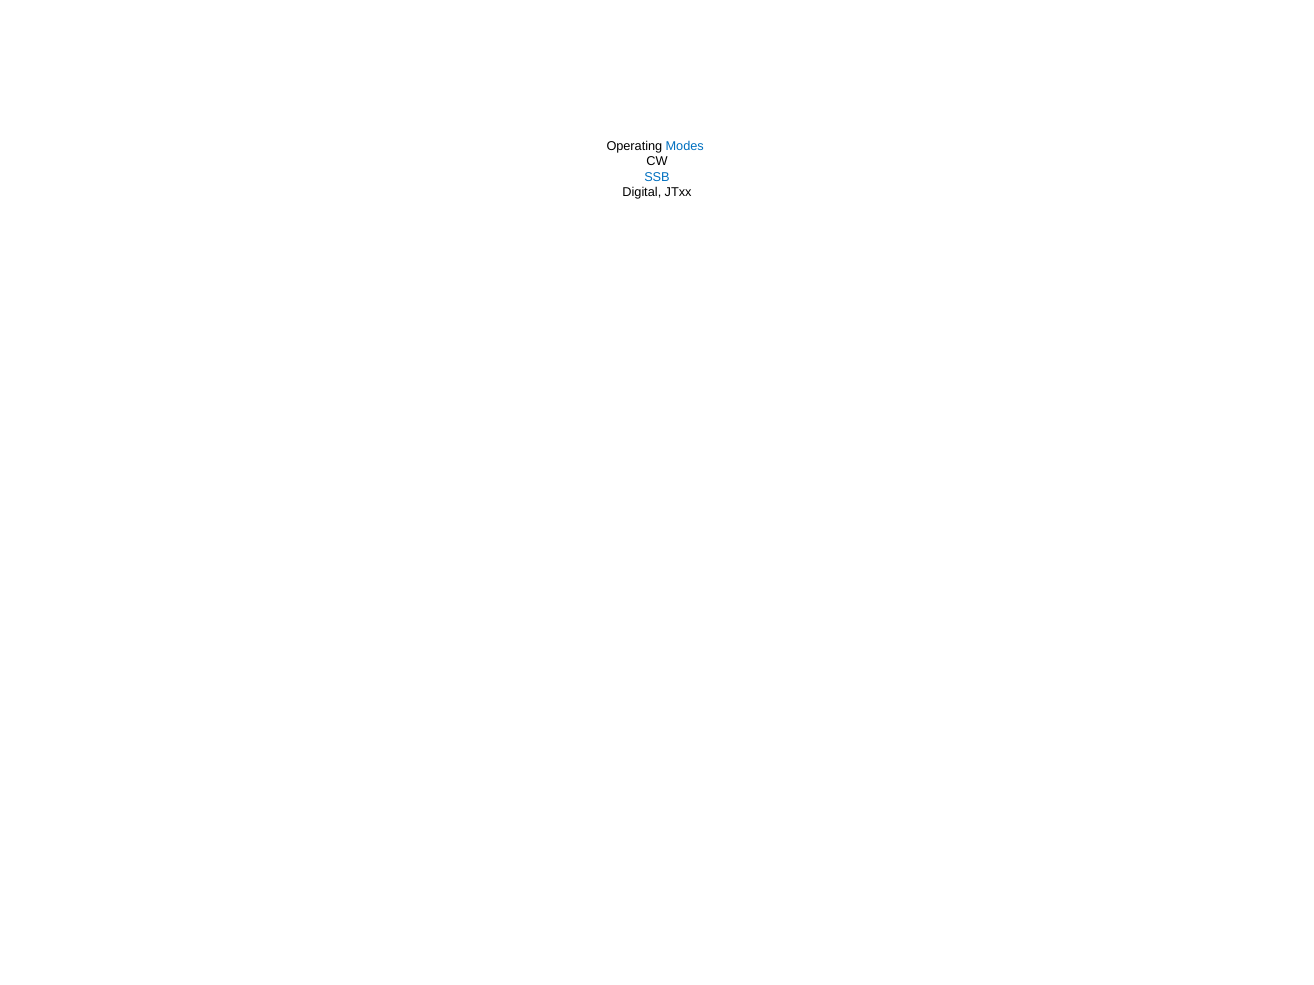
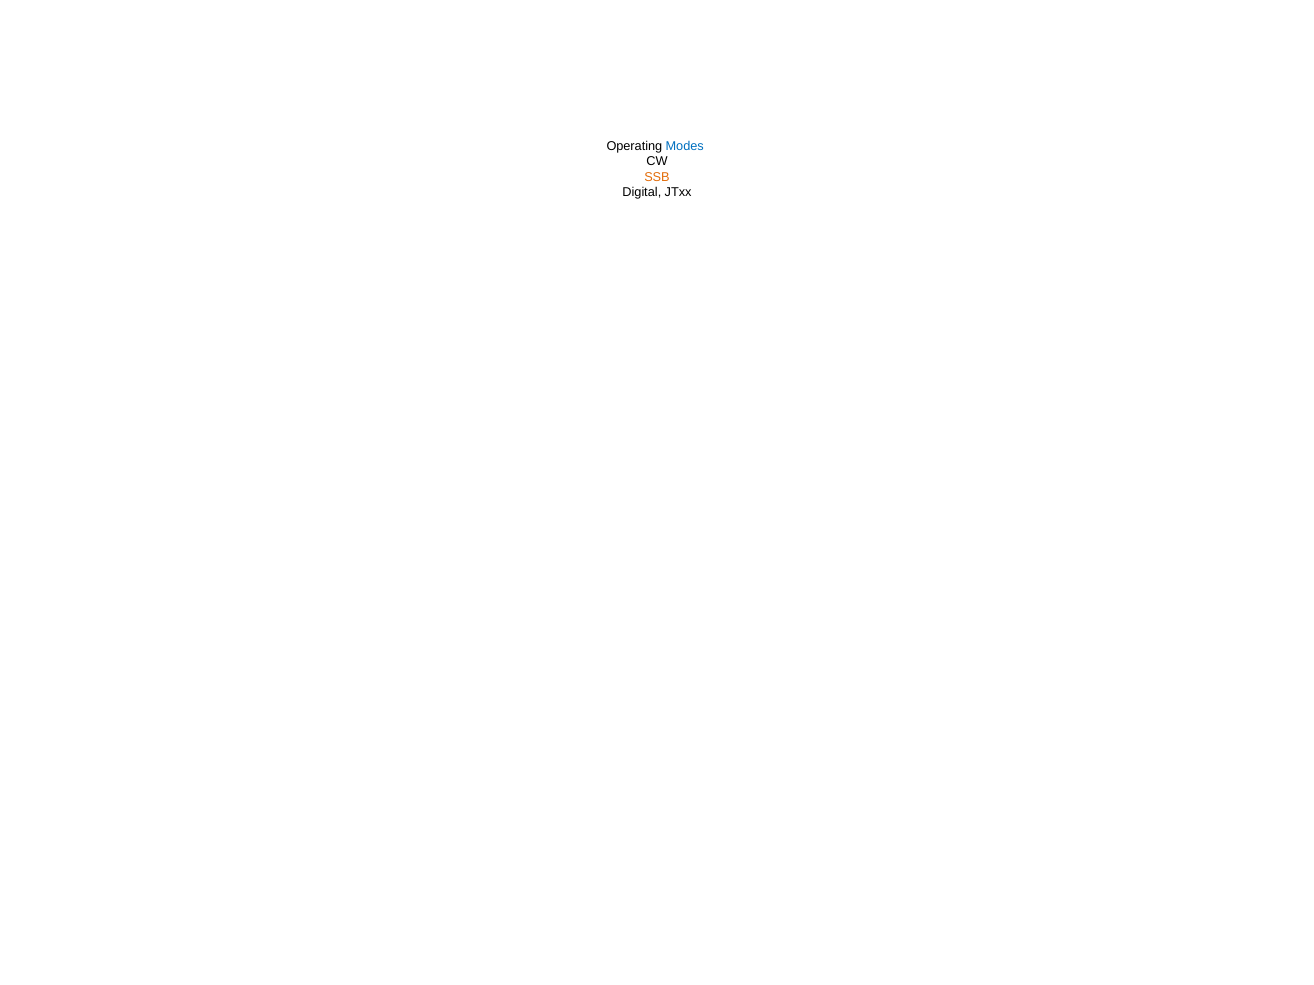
SSB colour: blue -> orange (657, 177)
